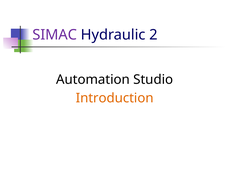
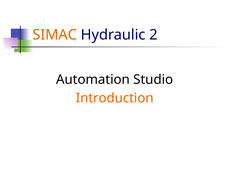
SIMAC colour: purple -> orange (55, 35)
